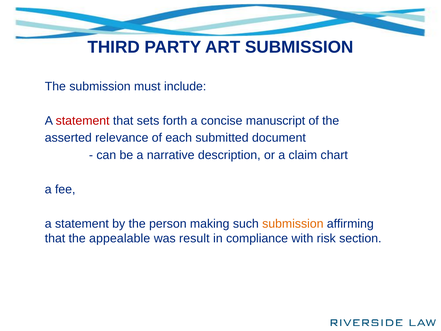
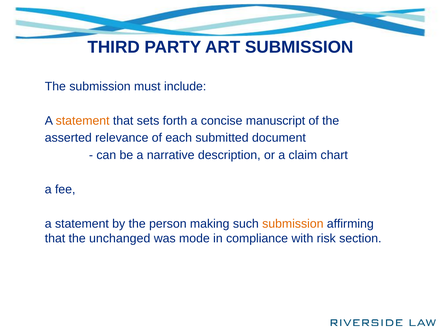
statement colour: red -> orange (83, 121)
appealable: appealable -> unchanged (120, 238)
result: result -> mode (194, 238)
